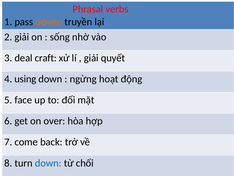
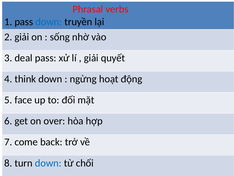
down colour: orange -> blue (49, 22)
deal craft: craft -> pass (46, 58)
using: using -> think (25, 79)
